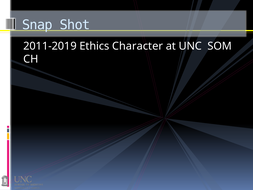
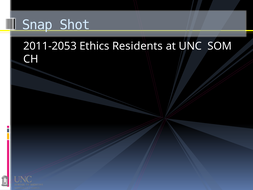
2011-2019: 2011-2019 -> 2011-2053 (50, 46)
Character: Character -> Residents (138, 46)
